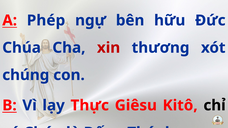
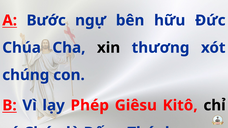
Phép: Phép -> Bước (46, 20)
xin colour: red -> black (109, 48)
Thực: Thực -> Phép (90, 106)
